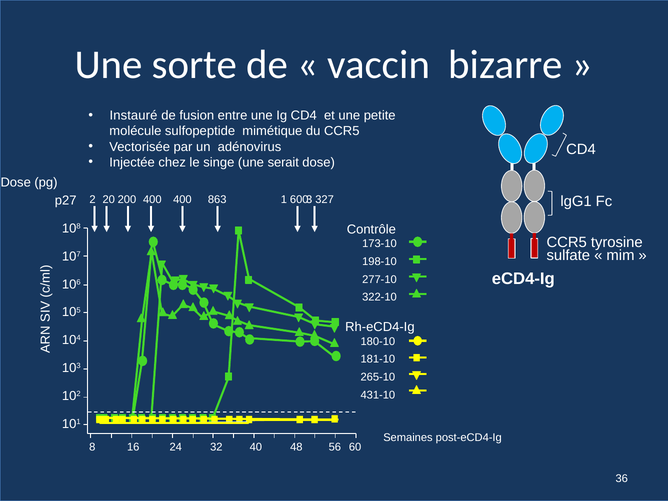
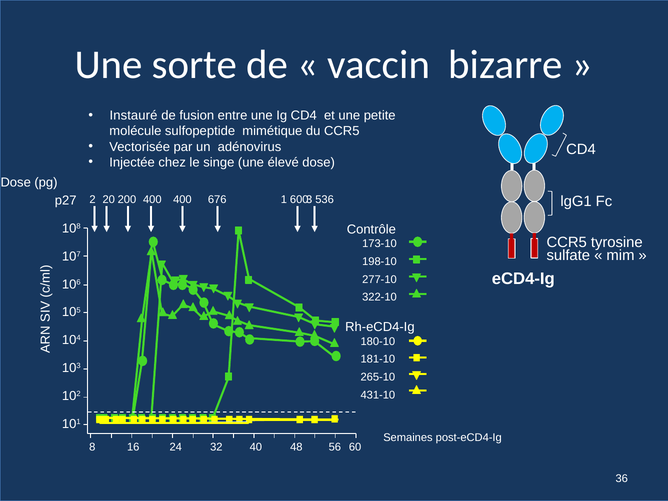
serait: serait -> élevé (283, 162)
863: 863 -> 676 (217, 200)
327: 327 -> 536 (325, 200)
